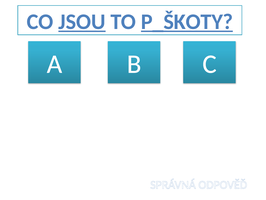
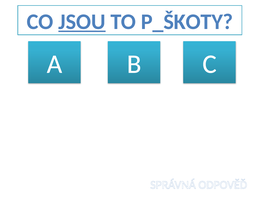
P_ŠKOTY underline: present -> none (187, 22)
